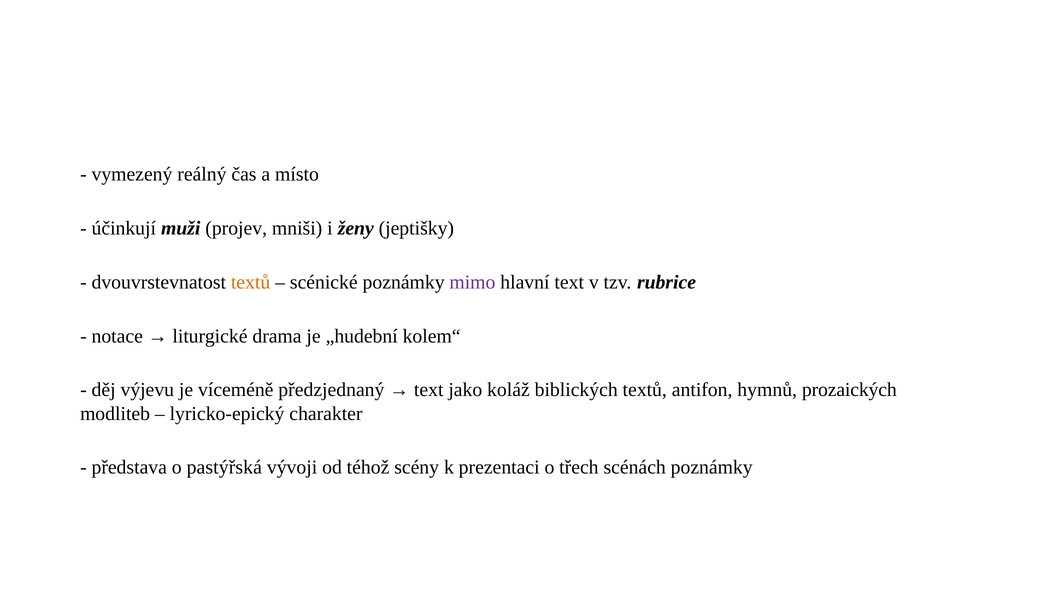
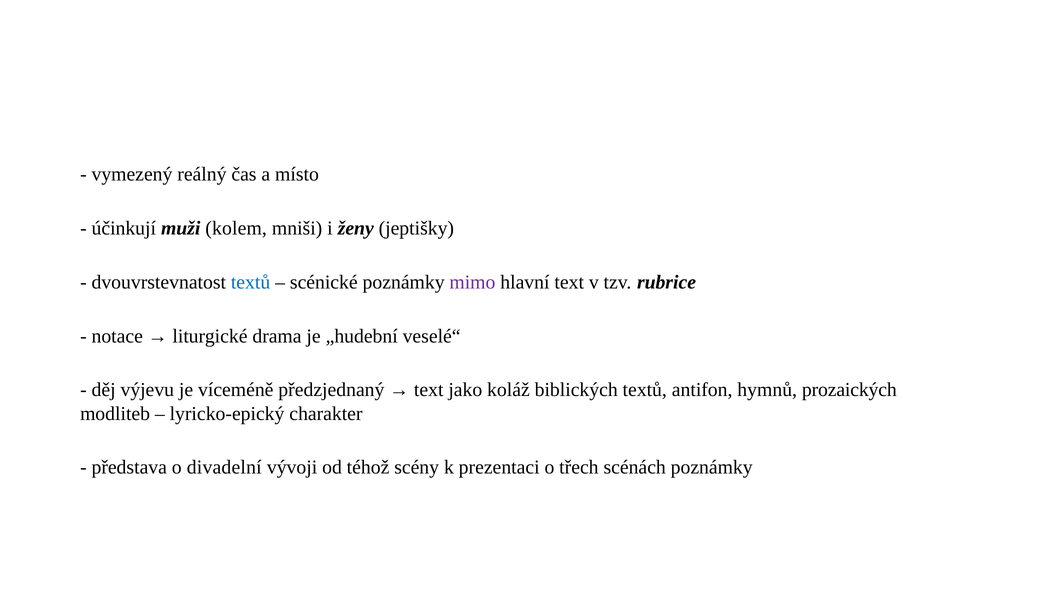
projev: projev -> kolem (236, 228)
textů colour: orange -> blue (251, 282)
kolem“: kolem“ -> veselé“ (432, 336)
pastýřská: pastýřská -> divadelní (224, 468)
